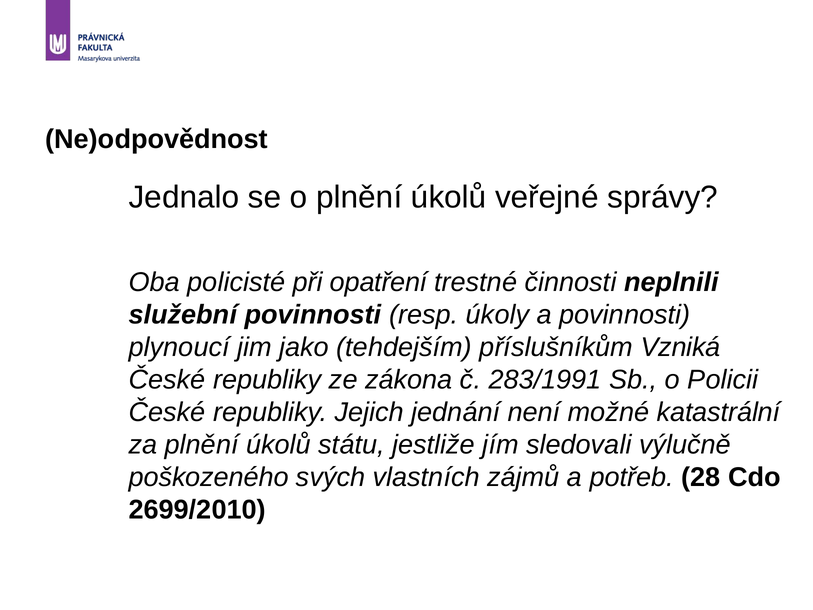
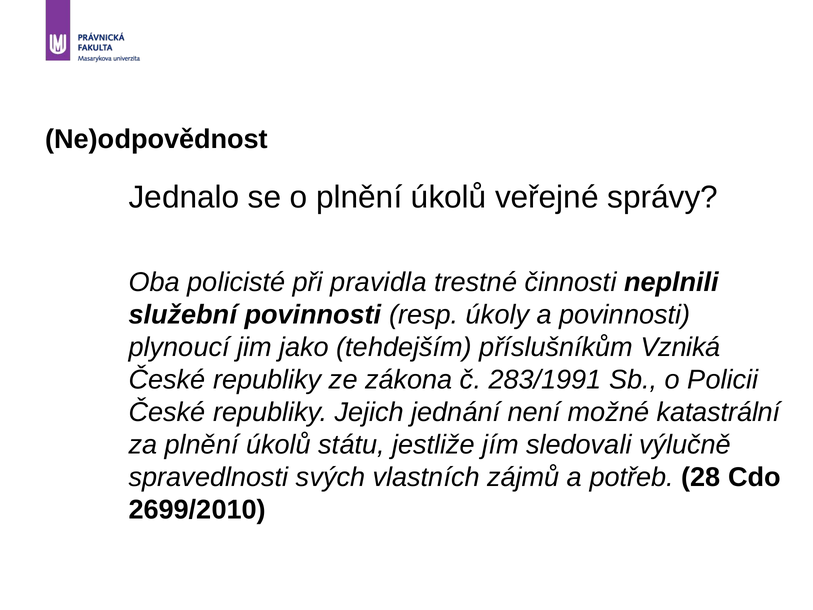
opatření: opatření -> pravidla (378, 282)
poškozeného: poškozeného -> spravedlnosti (209, 477)
